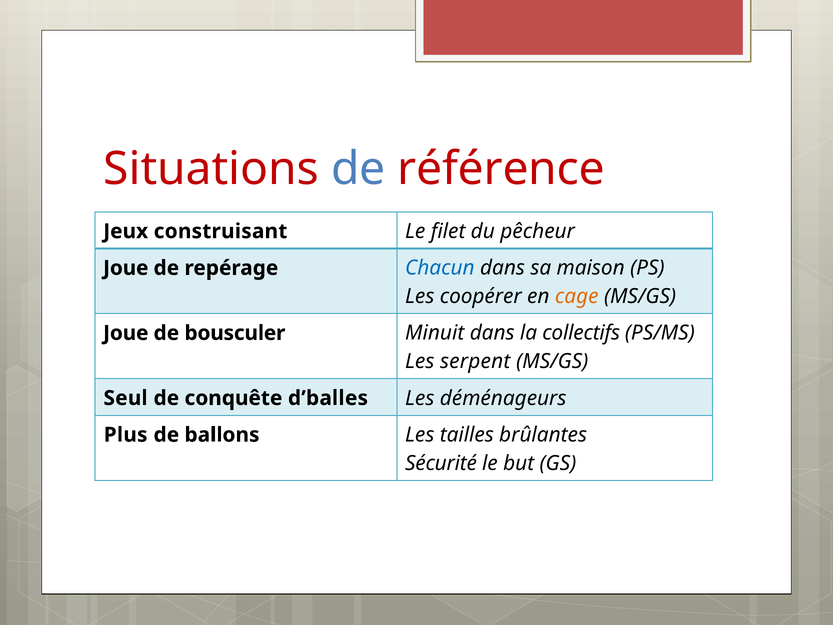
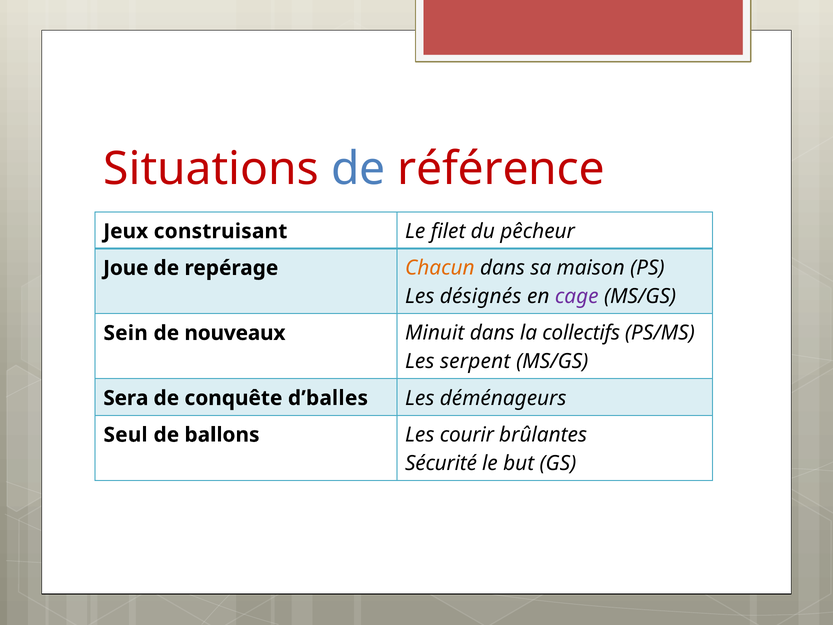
Chacun colour: blue -> orange (440, 268)
coopérer: coopérer -> désignés (481, 296)
cage colour: orange -> purple (577, 296)
Joue: Joue -> Sein (126, 333)
bousculer: bousculer -> nouveaux (235, 333)
Seul: Seul -> Sera (126, 398)
Plus: Plus -> Seul (126, 435)
tailles: tailles -> courir (467, 435)
